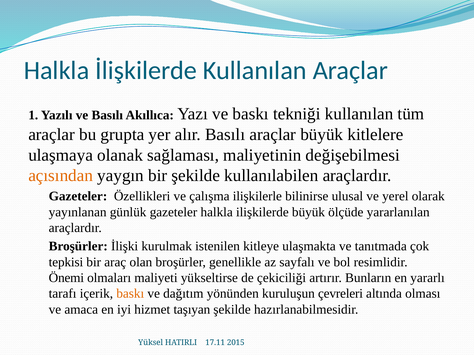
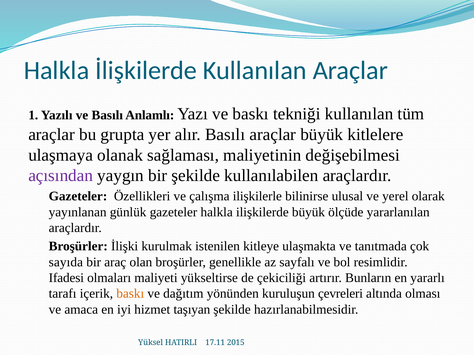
Akıllıca: Akıllıca -> Anlamlı (150, 115)
açısından colour: orange -> purple (61, 176)
tepkisi: tepkisi -> sayıda (66, 262)
Önemi: Önemi -> Ifadesi (66, 278)
